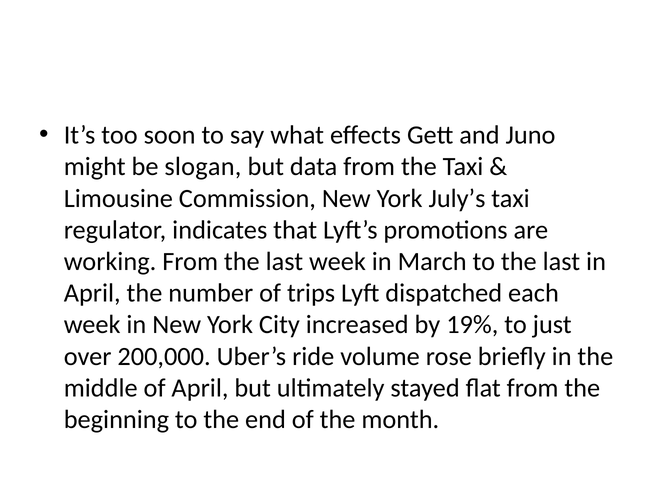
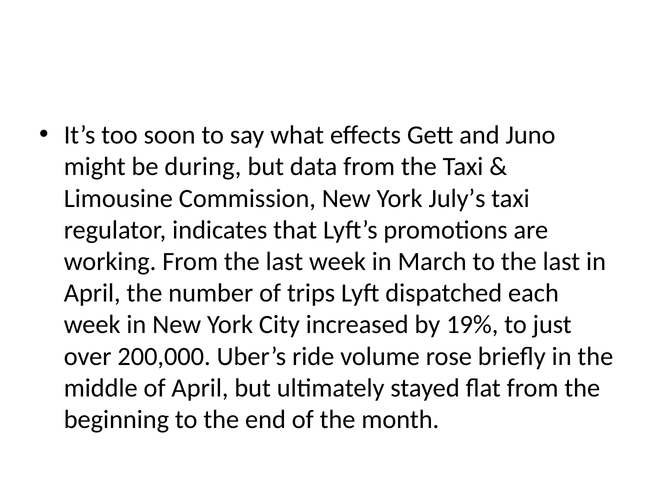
slogan: slogan -> during (203, 167)
